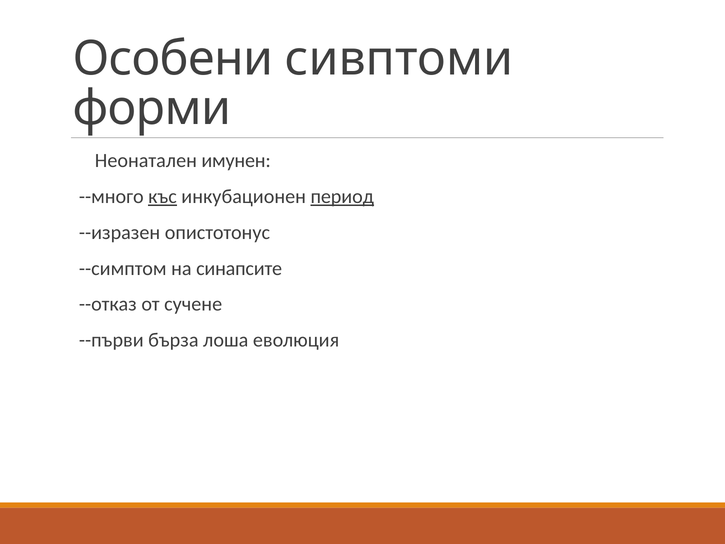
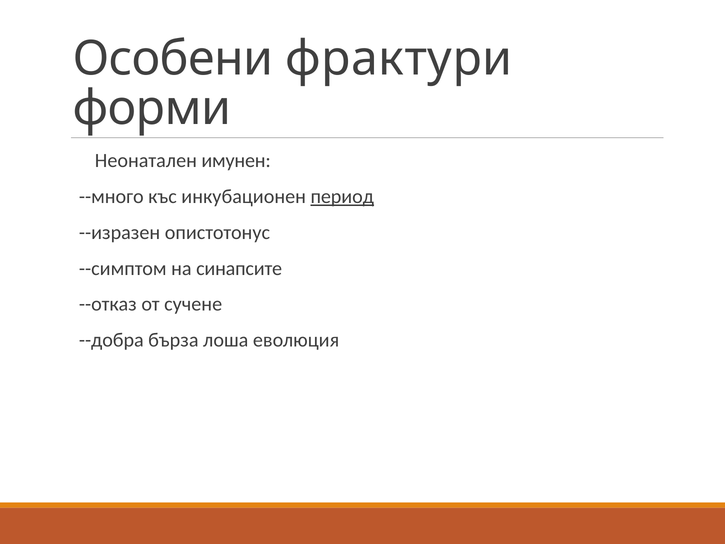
сивптоми: сивптоми -> фрактури (399, 59)
къс underline: present -> none (163, 197)
--първи: --първи -> --добра (111, 340)
